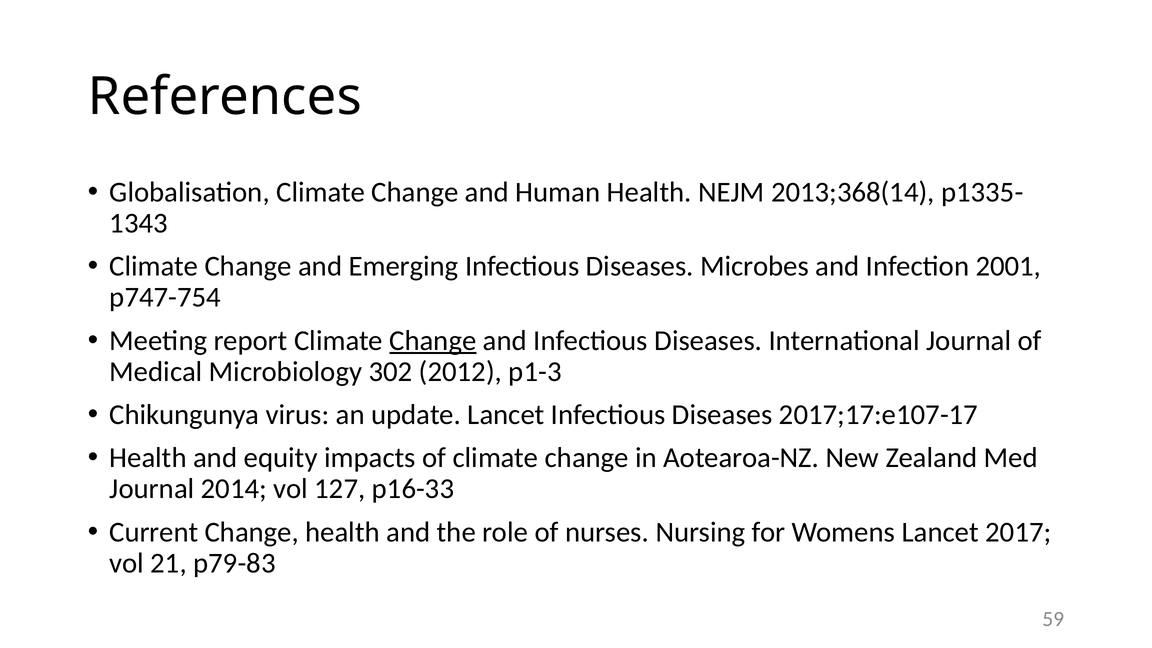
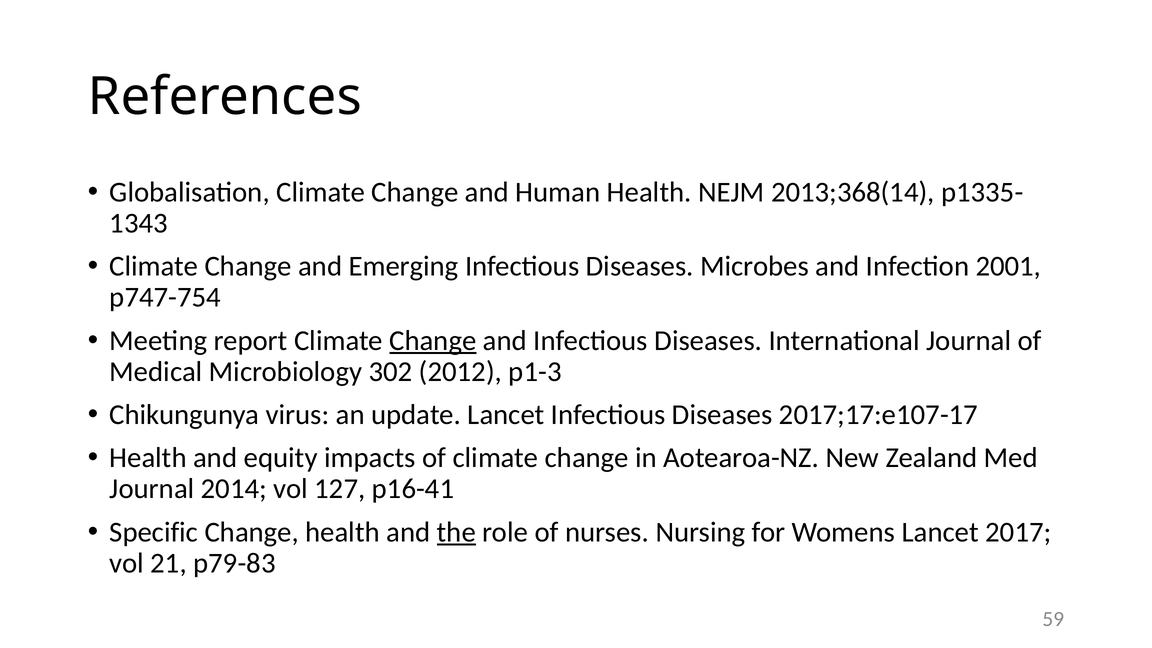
p16-33: p16-33 -> p16-41 (413, 489)
Current: Current -> Specific (154, 532)
the underline: none -> present (456, 532)
